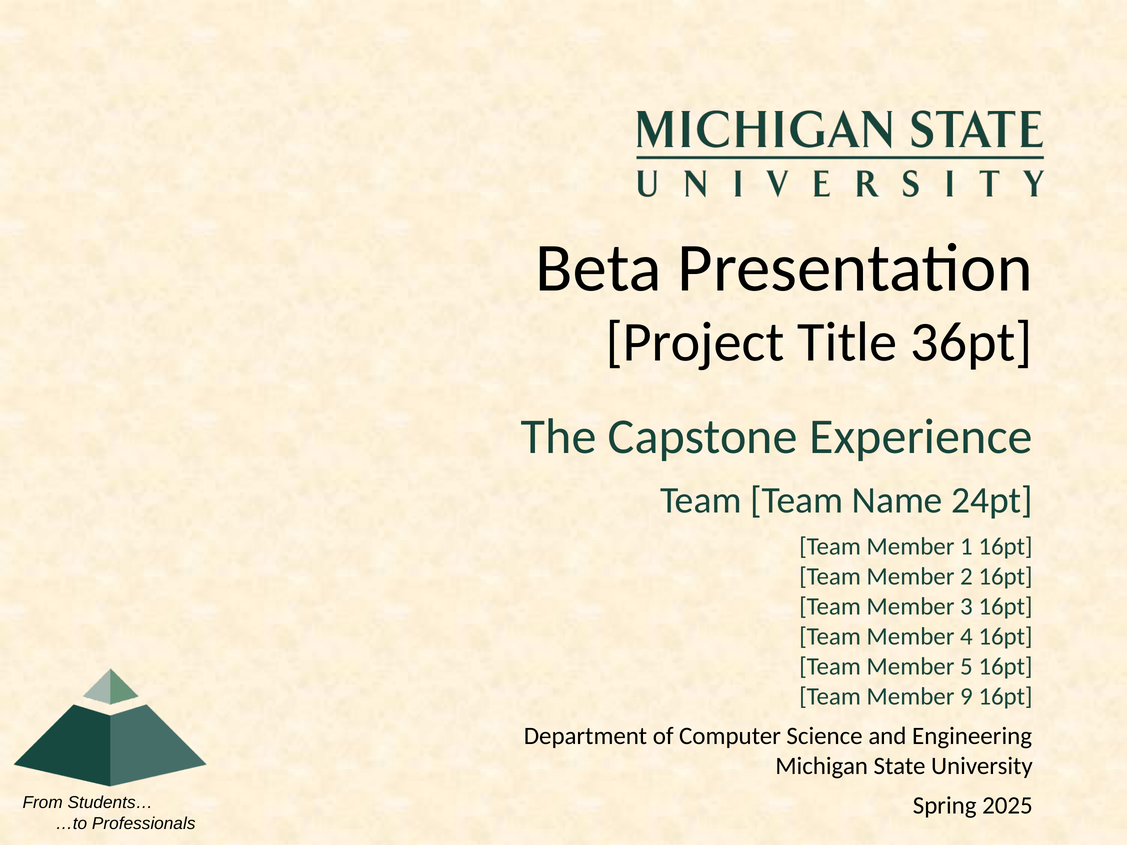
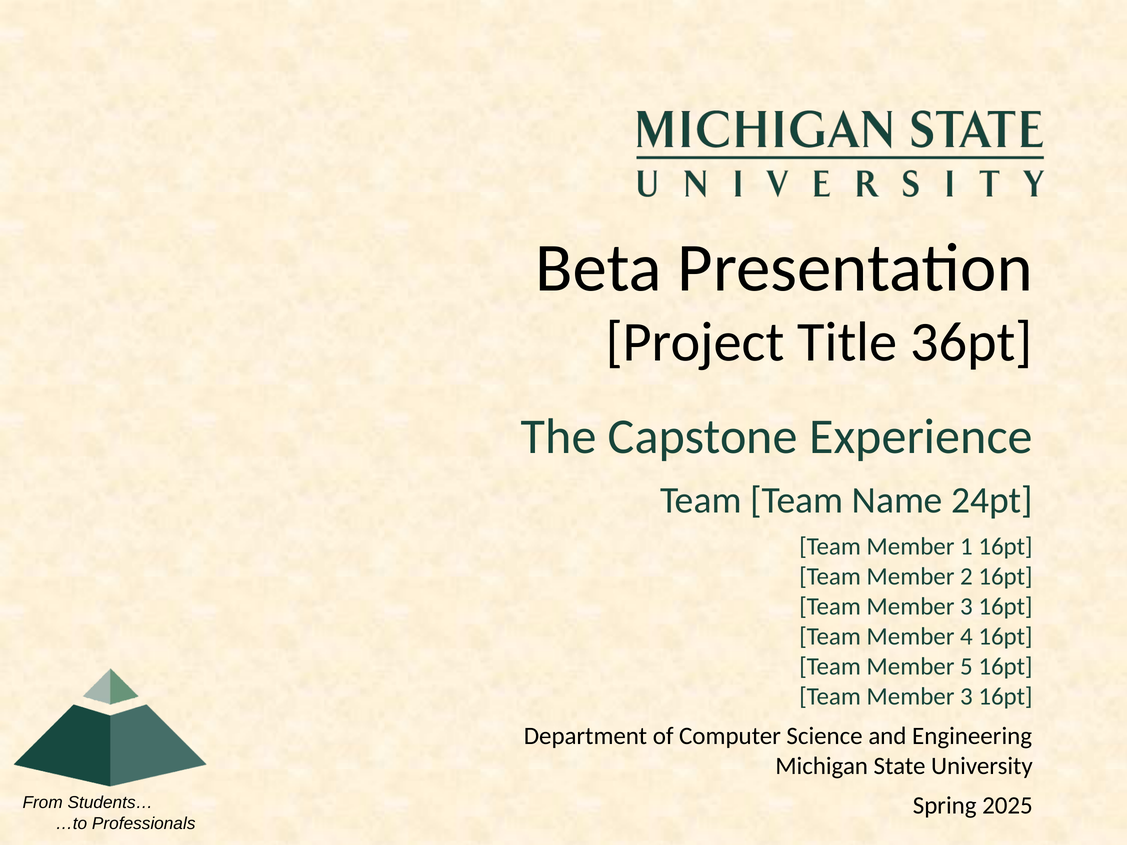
9: 9 -> 3 (966, 697)
